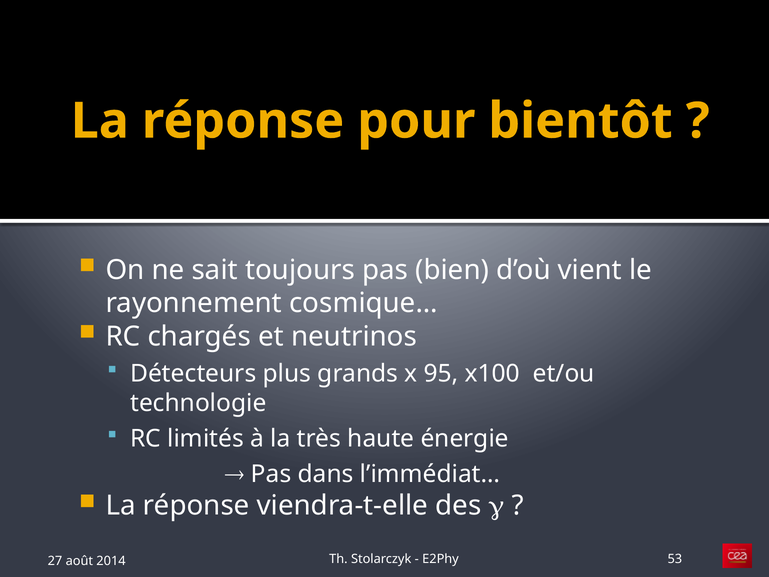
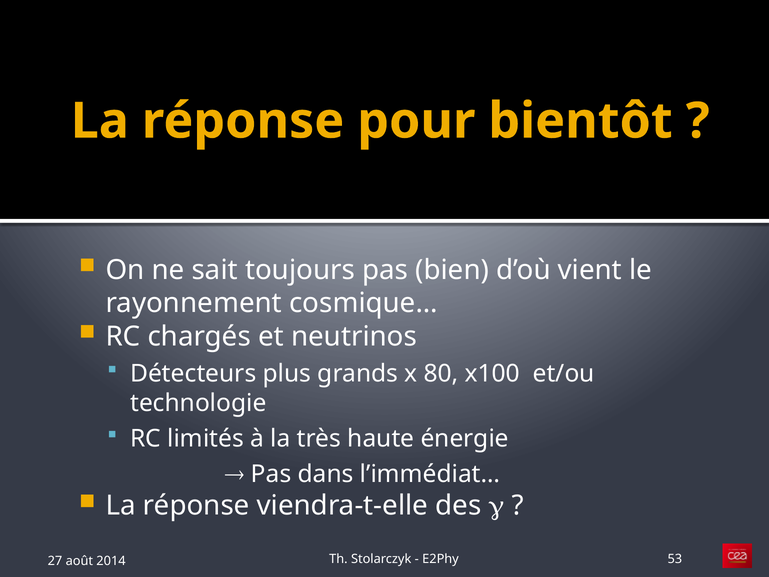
95: 95 -> 80 (441, 374)
